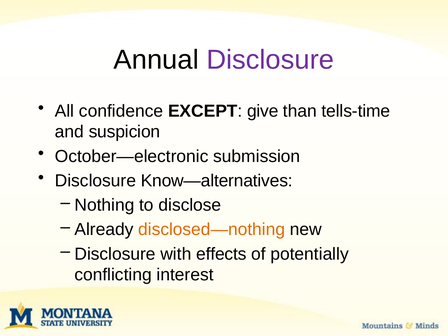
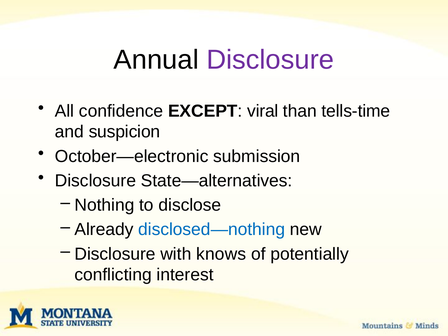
give: give -> viral (263, 111)
Know—alternatives: Know—alternatives -> State—alternatives (217, 181)
disclosed—nothing colour: orange -> blue (212, 230)
effects: effects -> knows (221, 254)
